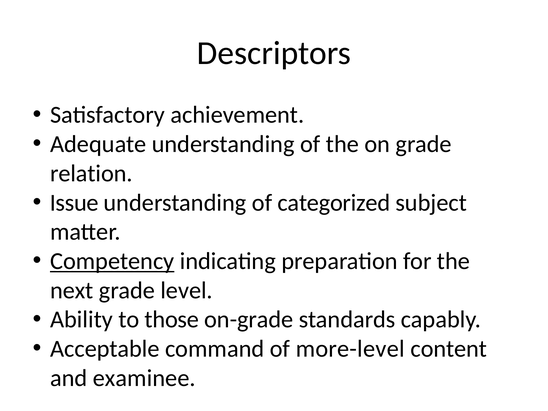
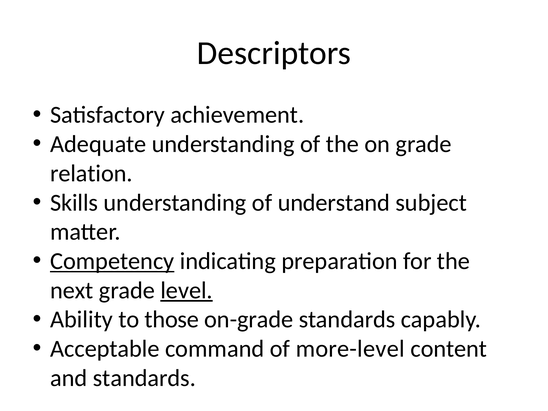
Issue: Issue -> Skills (74, 203)
categorized: categorized -> understand (334, 203)
level underline: none -> present (187, 290)
and examinee: examinee -> standards (144, 378)
